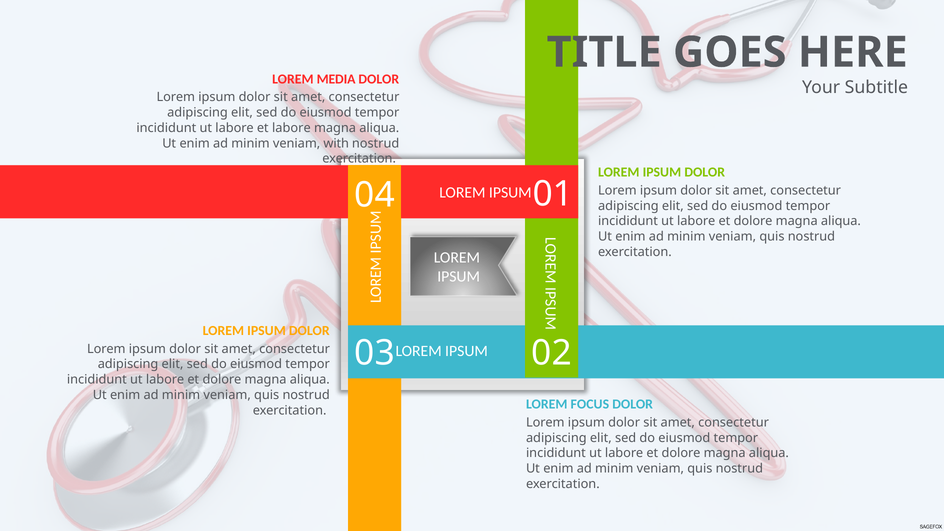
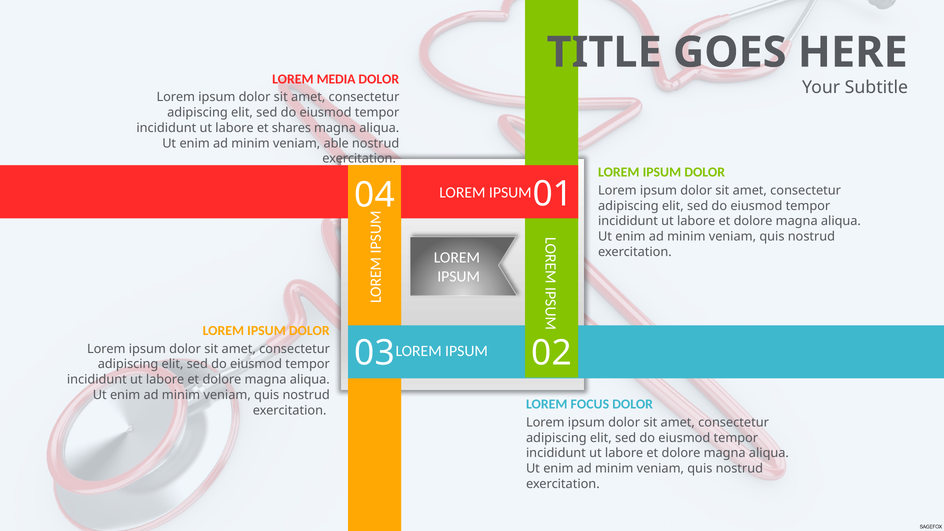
et labore: labore -> shares (291, 128)
with: with -> able (336, 143)
